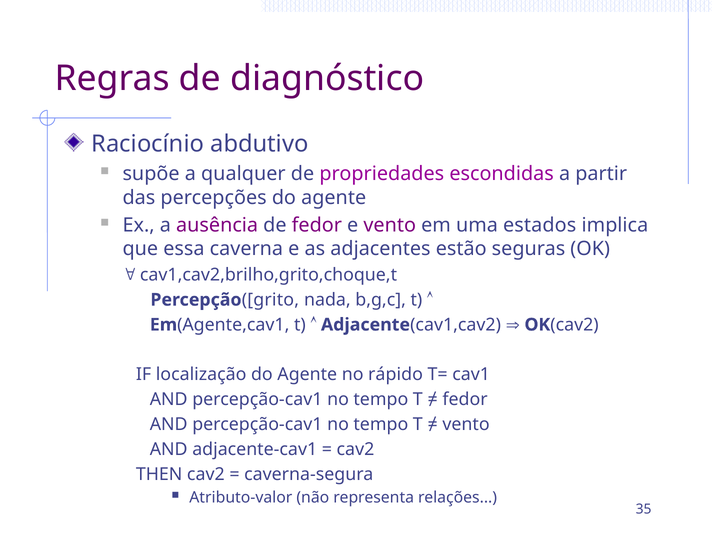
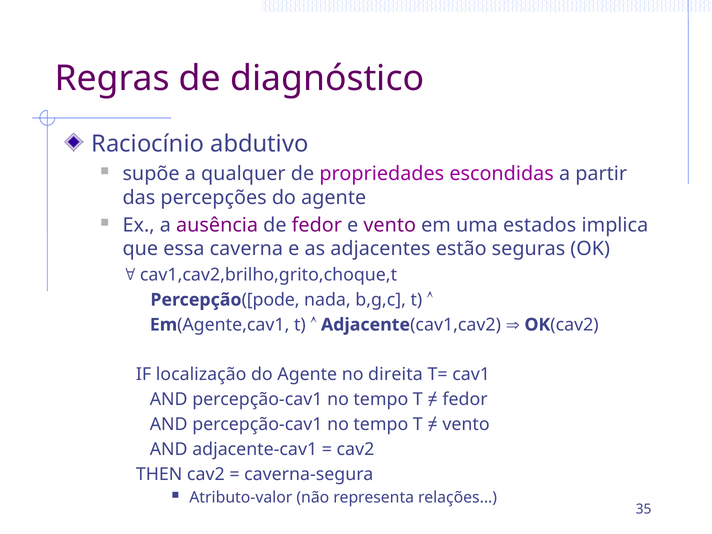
grito: grito -> pode (271, 300)
rápido: rápido -> direita (395, 375)
